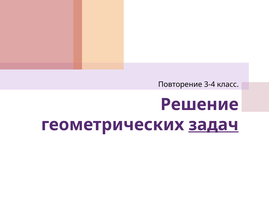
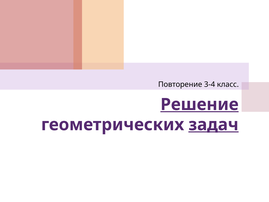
Решение underline: none -> present (200, 104)
